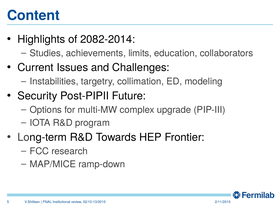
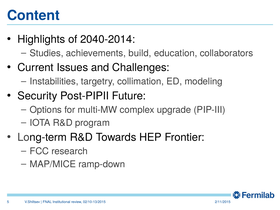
2082-2014: 2082-2014 -> 2040-2014 (108, 39)
limits: limits -> build (140, 53)
